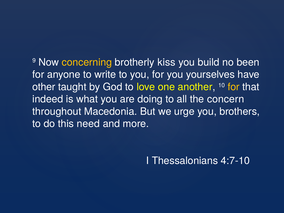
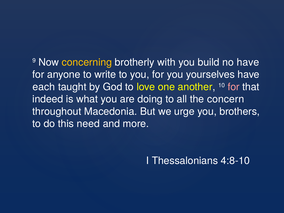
kiss: kiss -> with (166, 62)
no been: been -> have (248, 62)
other: other -> each (44, 87)
for colour: yellow -> pink (234, 87)
4:7-10: 4:7-10 -> 4:8-10 (235, 161)
